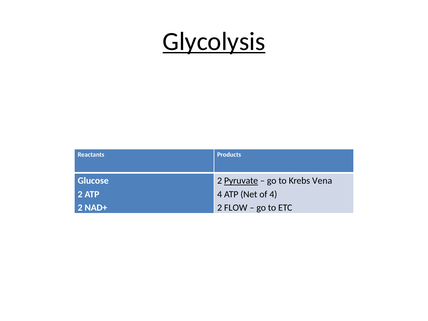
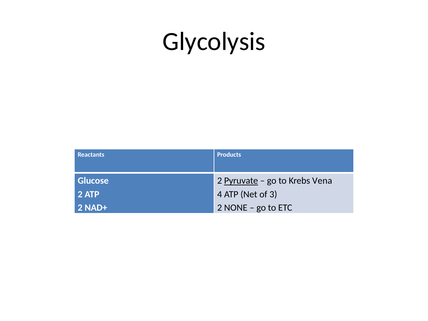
Glycolysis underline: present -> none (214, 41)
of 4: 4 -> 3 (273, 194)
FLOW: FLOW -> NONE (236, 208)
